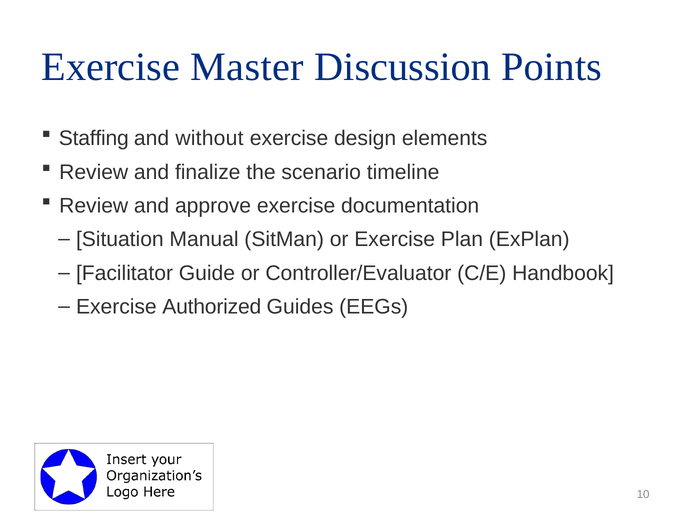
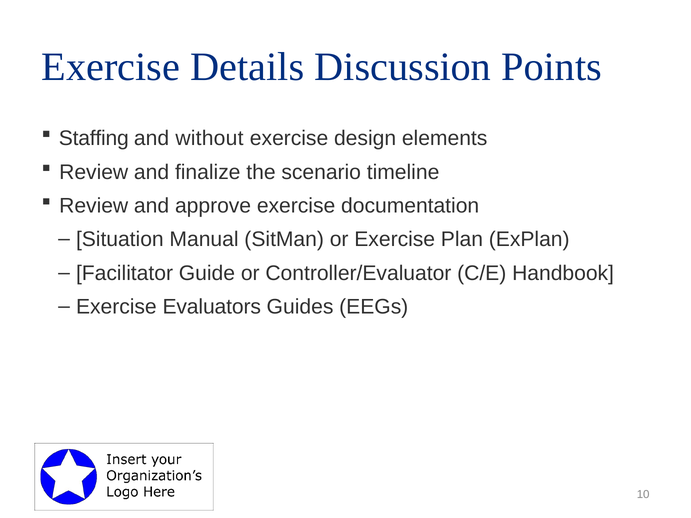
Master: Master -> Details (247, 67)
Authorized: Authorized -> Evaluators (212, 307)
